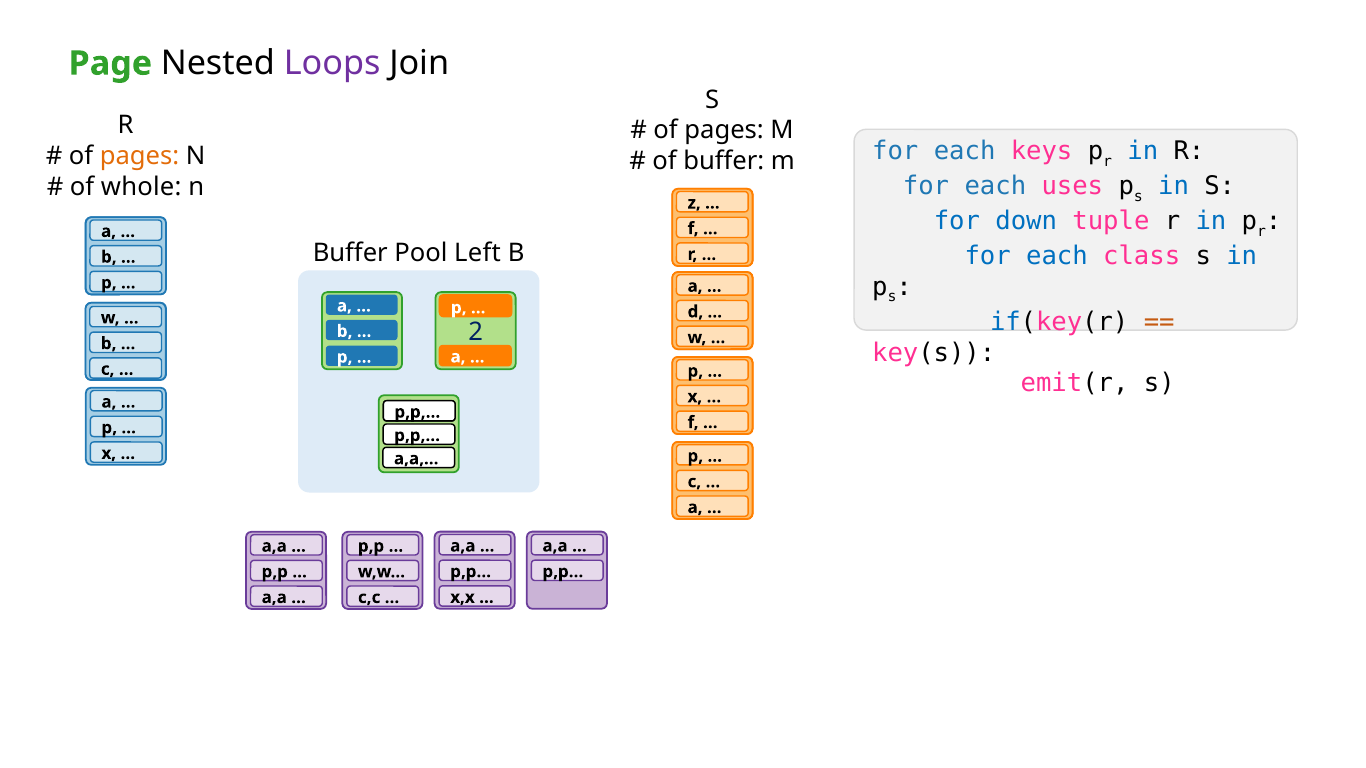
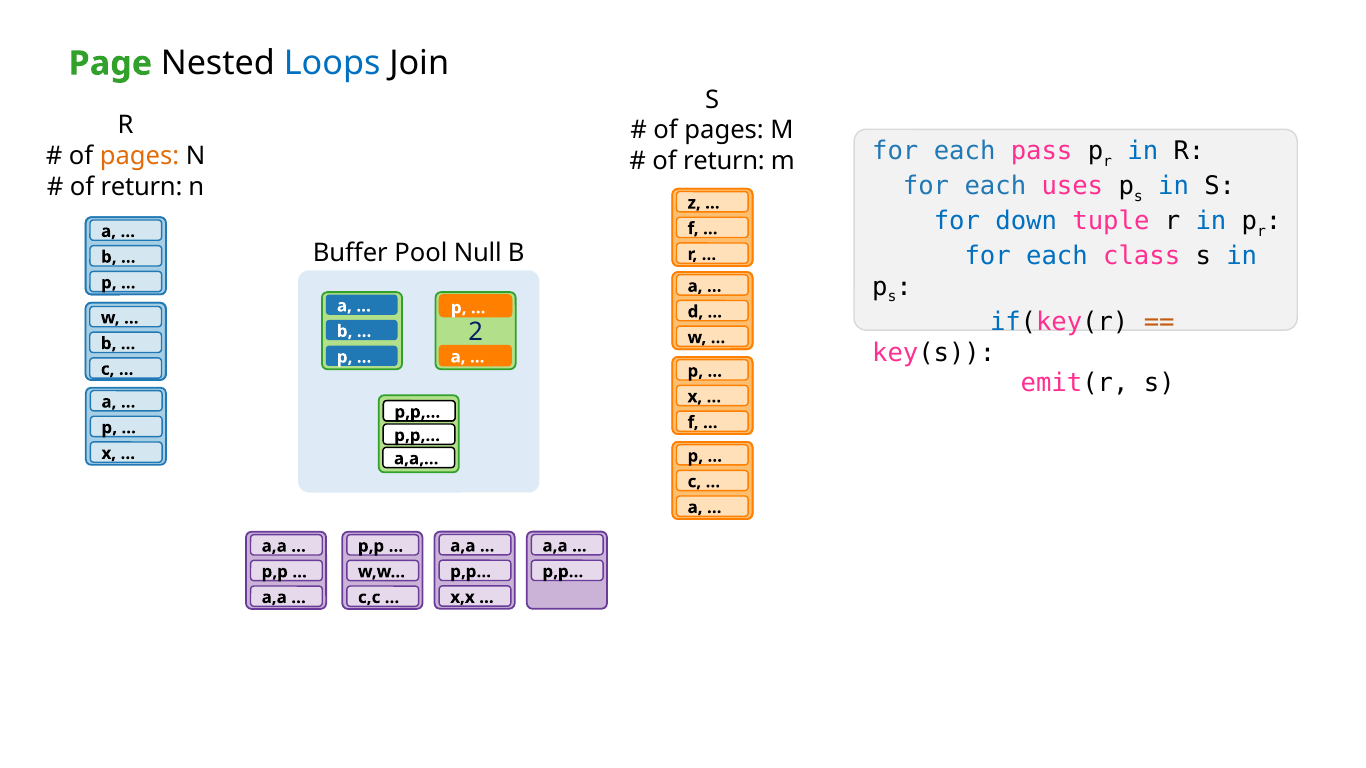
Loops colour: purple -> blue (332, 63)
keys: keys -> pass (1042, 152)
buffer: buffer -> return (724, 161)
whole: whole -> return (141, 187)
Left: Left -> Null (478, 253)
